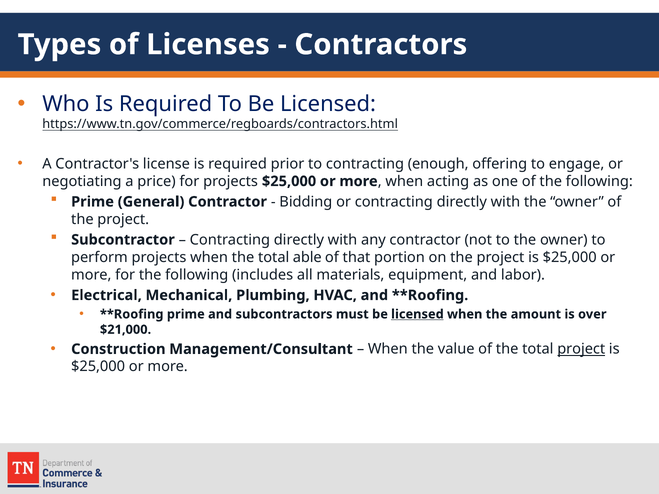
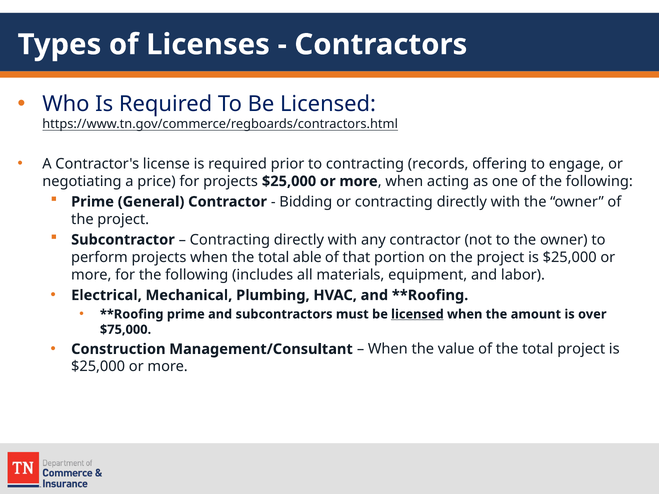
enough: enough -> records (438, 164)
$21,000: $21,000 -> $75,000 (126, 330)
project underline: present -> none (581, 349)
